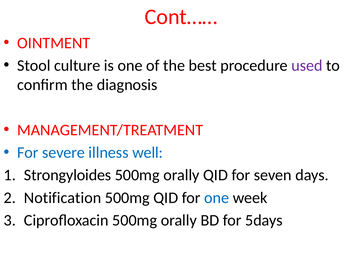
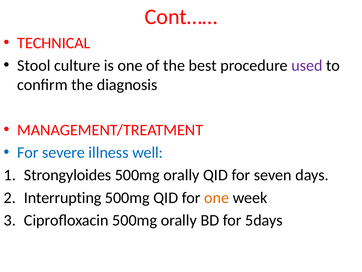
OINTMENT: OINTMENT -> TECHNICAL (54, 43)
Notification: Notification -> Interrupting (63, 197)
one colour: blue -> orange (217, 197)
